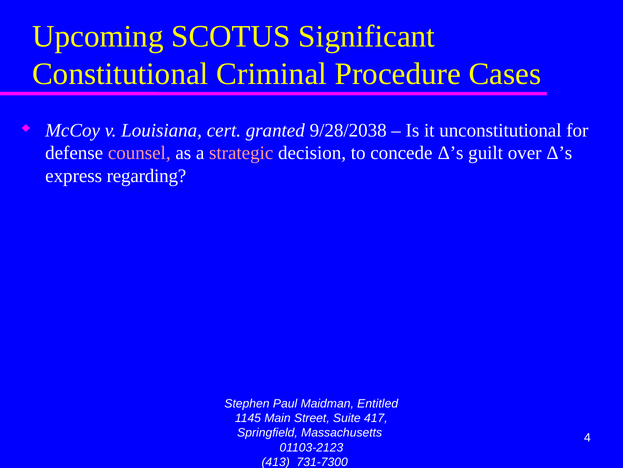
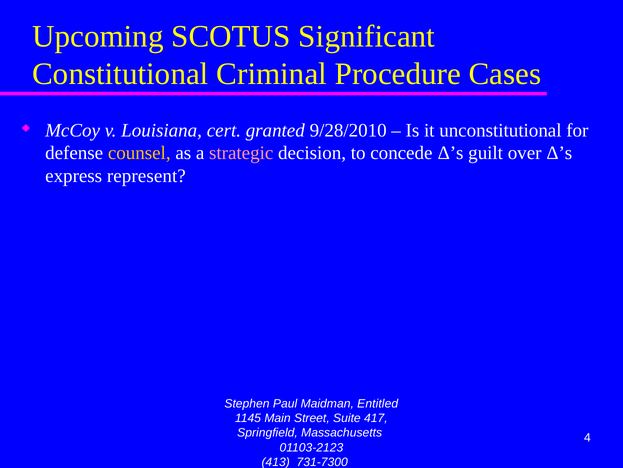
9/28/2038: 9/28/2038 -> 9/28/2010 (348, 130)
counsel colour: pink -> yellow (139, 153)
regarding: regarding -> represent (146, 176)
